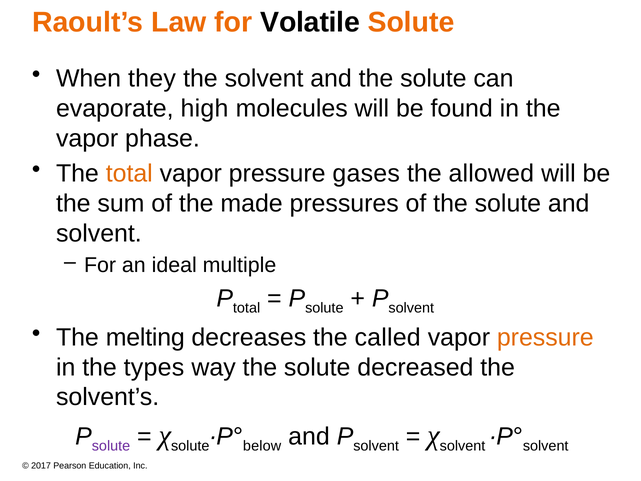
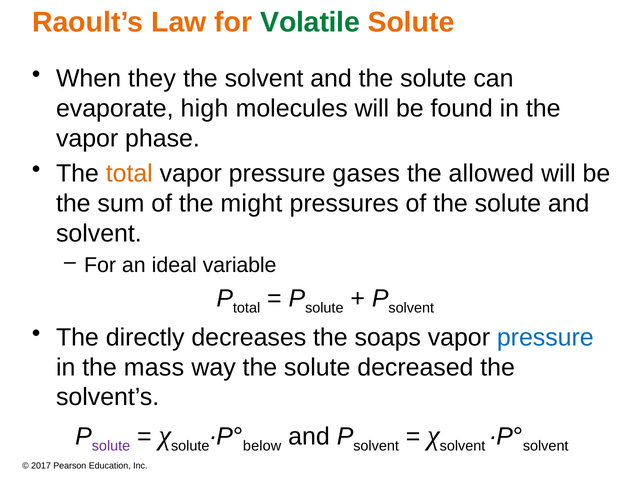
Volatile colour: black -> green (310, 22)
made: made -> might (251, 203)
multiple: multiple -> variable (240, 265)
melting: melting -> directly (145, 337)
called: called -> soaps (388, 337)
pressure colour: orange -> blue (545, 337)
types: types -> mass (154, 367)
